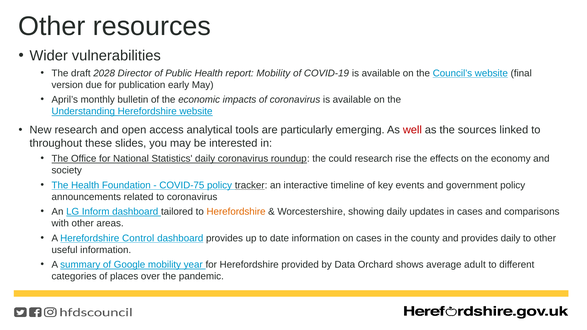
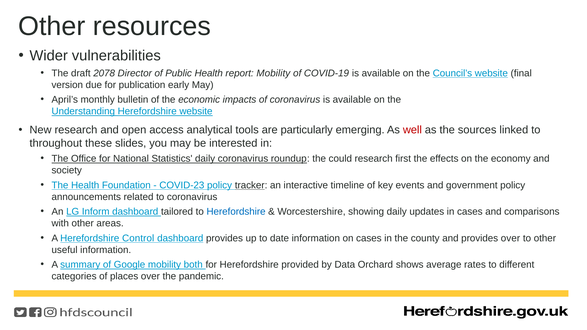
2028: 2028 -> 2078 (104, 73)
rise: rise -> first (403, 159)
COVID-75: COVID-75 -> COVID-23 (182, 185)
Herefordshire colour: orange -> blue (236, 212)
provides daily: daily -> over (510, 238)
year: year -> both (193, 265)
adult: adult -> rates (475, 265)
